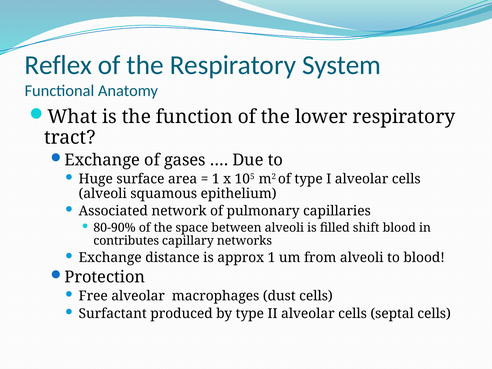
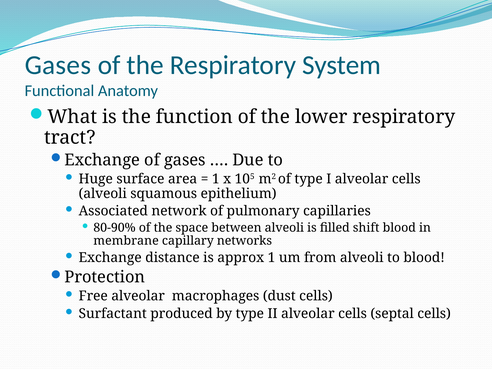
Reflex: Reflex -> Gases (58, 65)
contributes: contributes -> membrane (126, 241)
